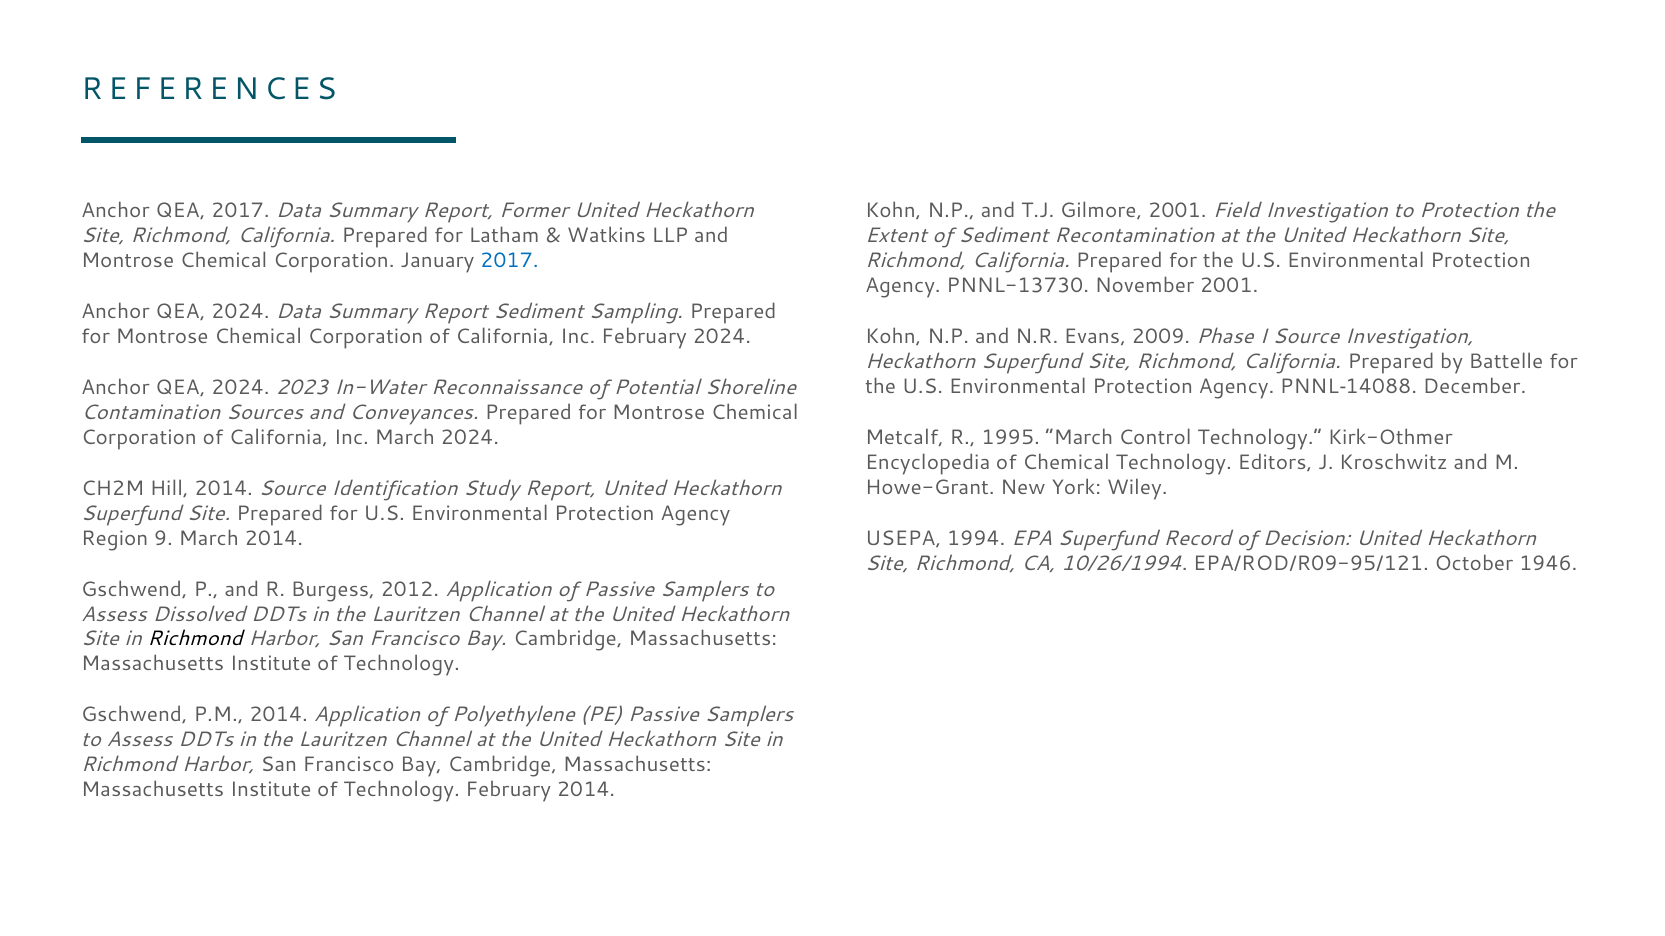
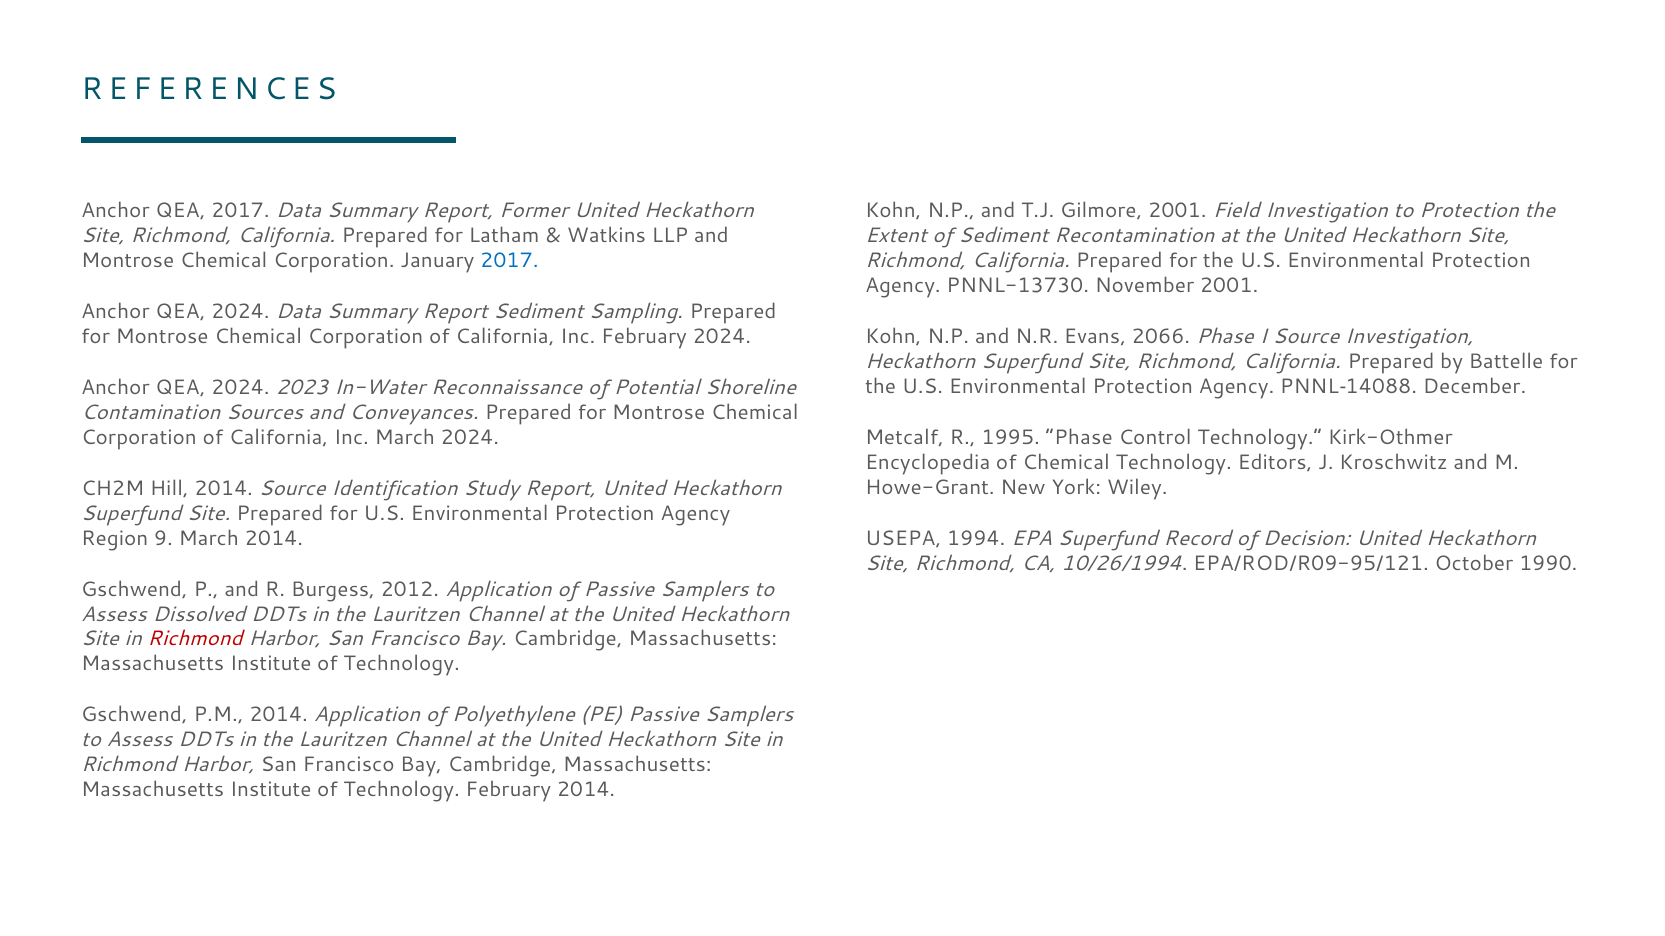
2009: 2009 -> 2066 (1161, 337)
1995 March: March -> Phase (1079, 438)
1946: 1946 -> 1990 (1548, 564)
Richmond colour: black -> red (195, 639)
